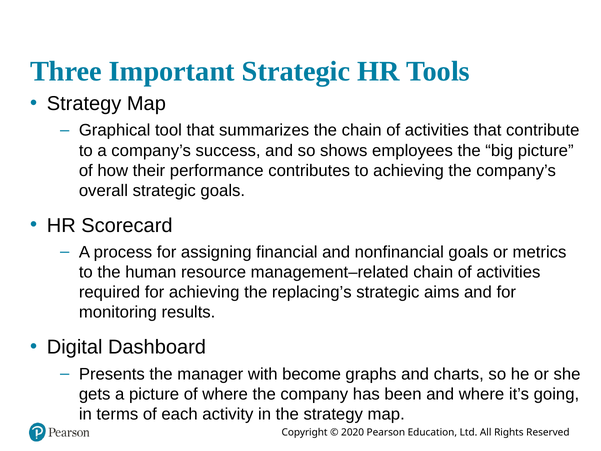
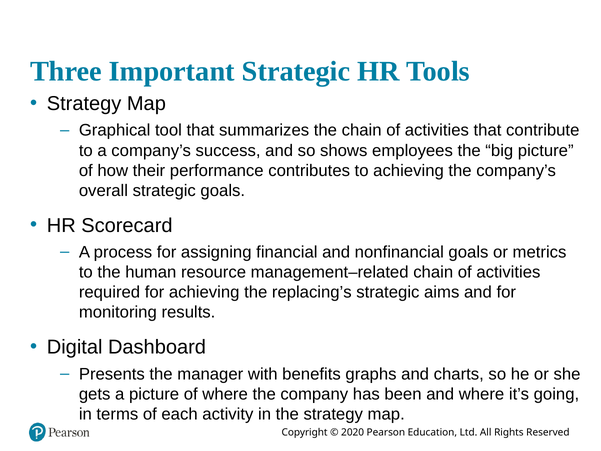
become: become -> benefits (312, 374)
